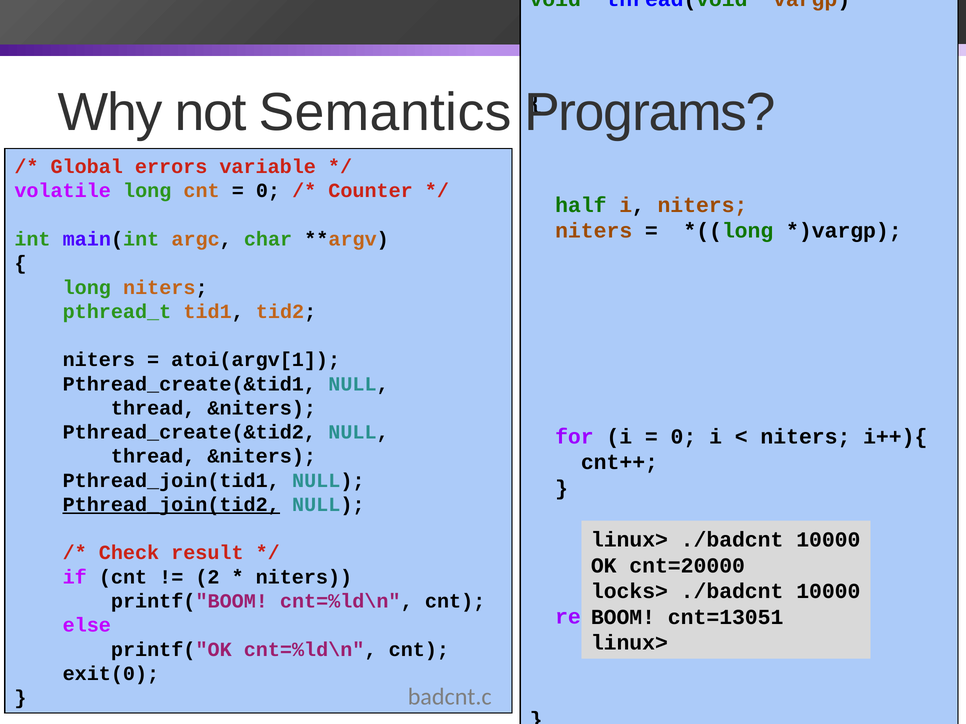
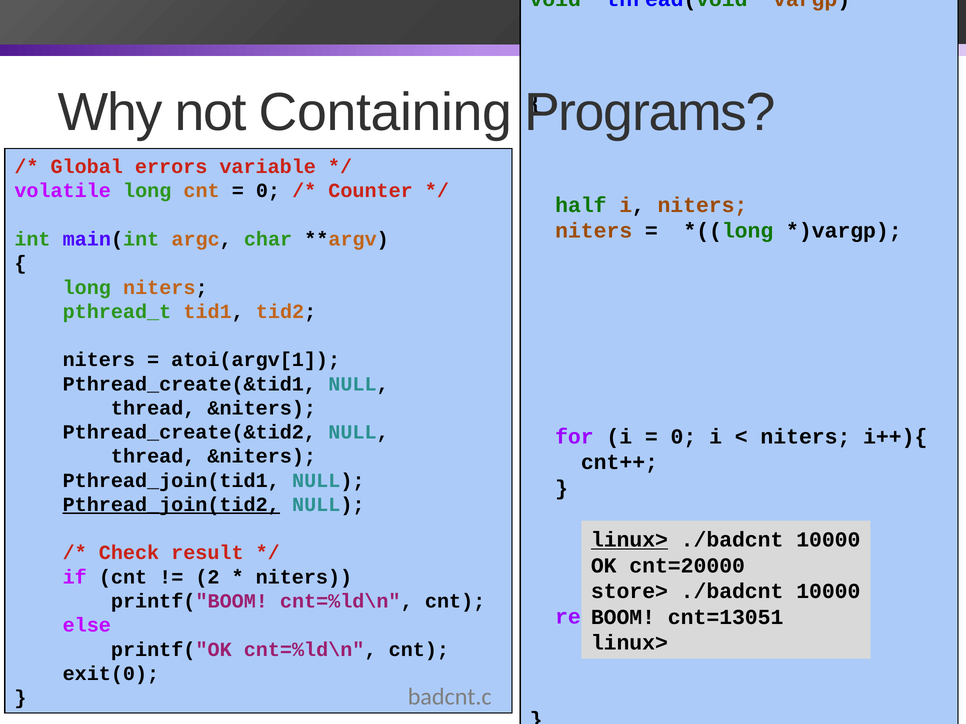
Semantics: Semantics -> Containing (385, 112)
linux> underline: none -> present (629, 540)
locks>: locks> -> store> (629, 592)
